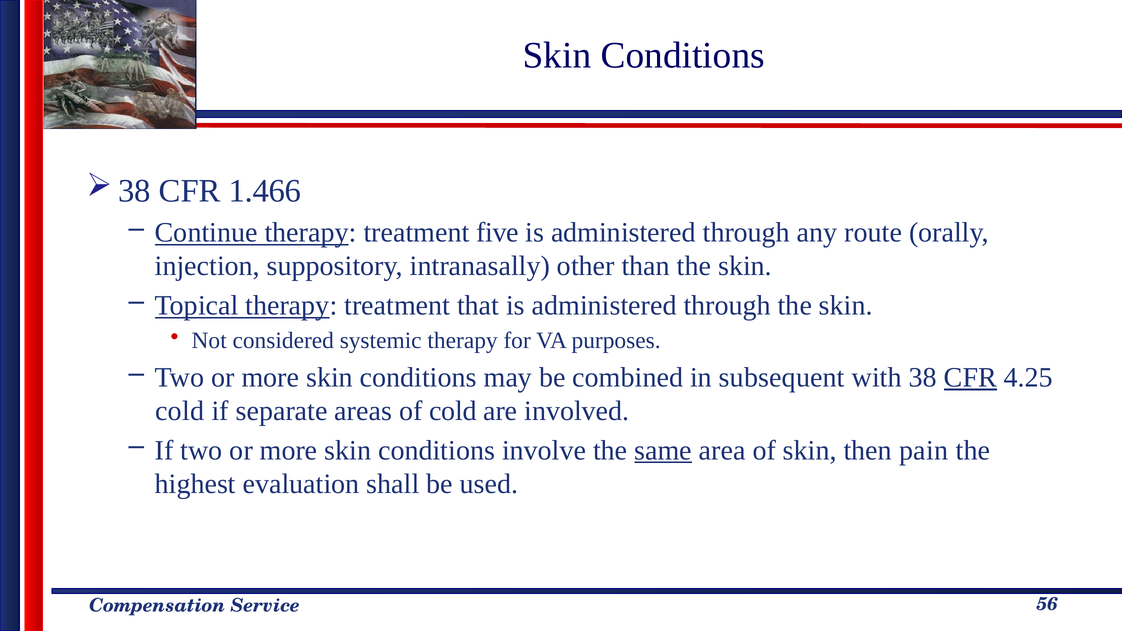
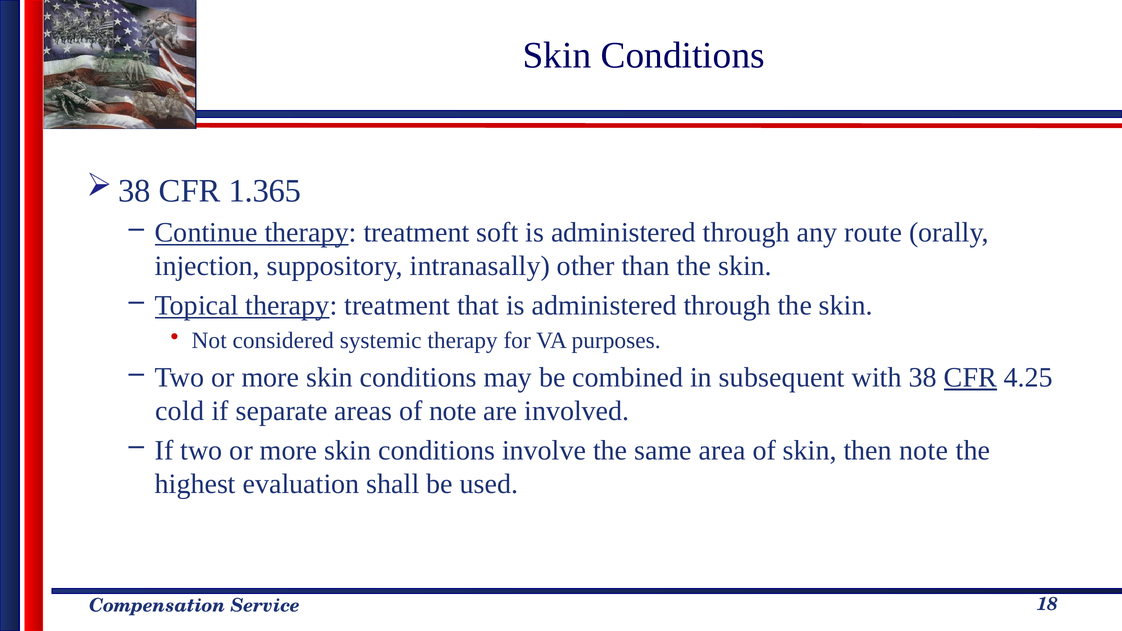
1.466: 1.466 -> 1.365 (265, 191)
five: five -> soft (497, 232)
of cold: cold -> note (453, 411)
same underline: present -> none (663, 450)
then pain: pain -> note (924, 450)
56: 56 -> 18 (1047, 604)
